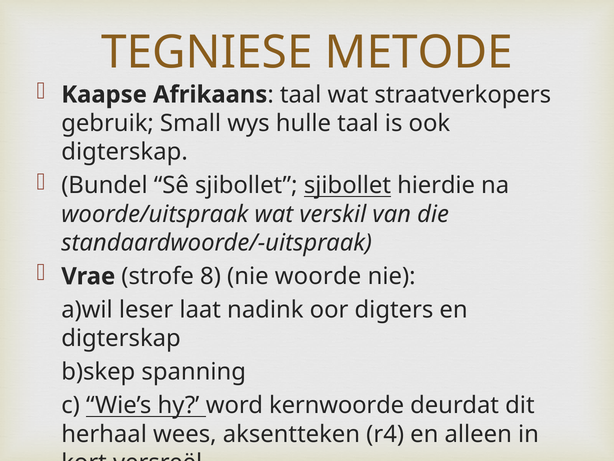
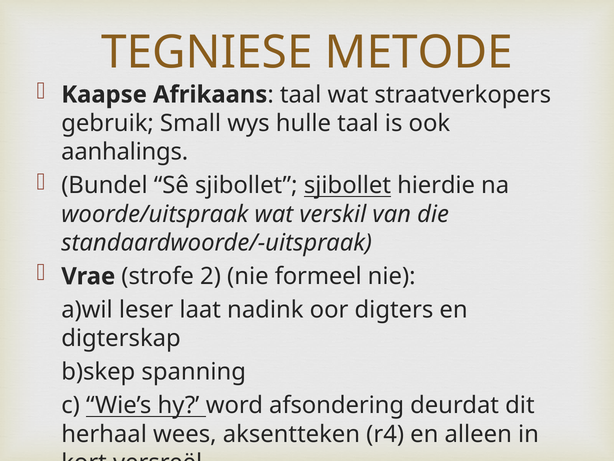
digterskap: digterskap -> aanhalings (125, 152)
8: 8 -> 2 (211, 276)
woorde: woorde -> formeel (318, 276)
kernwoorde: kernwoorde -> afsondering (337, 405)
